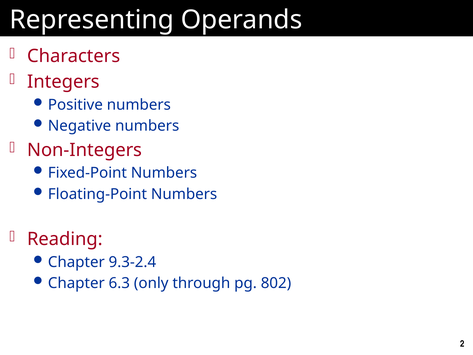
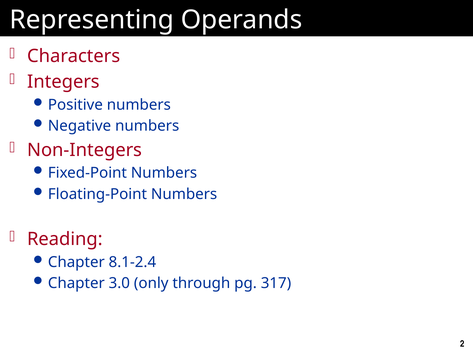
9.3-2.4: 9.3-2.4 -> 8.1-2.4 (132, 262)
6.3: 6.3 -> 3.0 (119, 283)
802: 802 -> 317 (276, 283)
